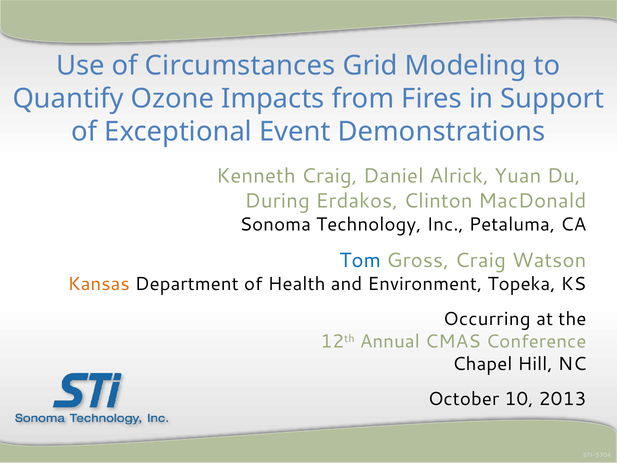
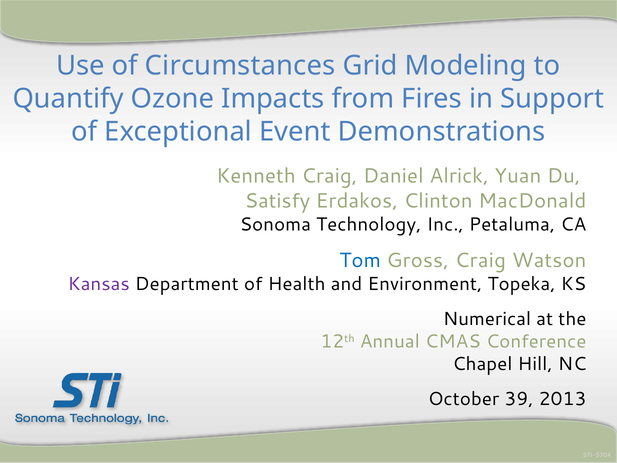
During: During -> Satisfy (277, 201)
Kansas colour: orange -> purple (99, 284)
Occurring: Occurring -> Numerical (487, 319)
10: 10 -> 39 (519, 399)
